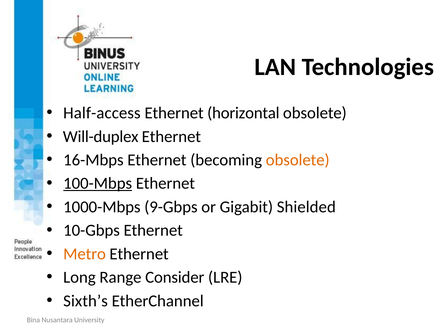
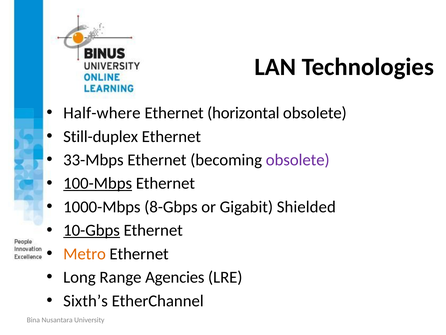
Half-access: Half-access -> Half-where (102, 113)
Will-duplex: Will-duplex -> Still-duplex (101, 136)
16-Mbps: 16-Mbps -> 33-Mbps (93, 160)
obsolete colour: orange -> purple (298, 160)
9-Gbps: 9-Gbps -> 8-Gbps (171, 207)
10-Gbps underline: none -> present (92, 230)
Consider: Consider -> Agencies (175, 277)
